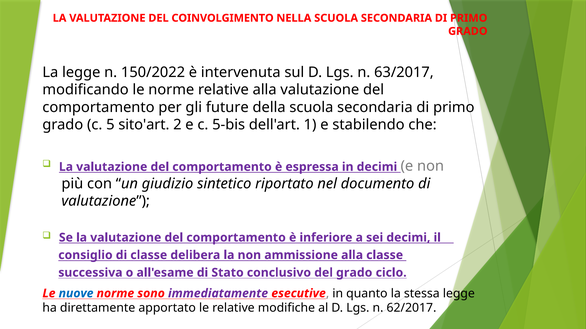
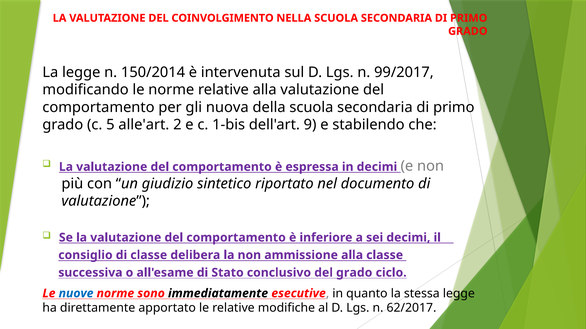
150/2022: 150/2022 -> 150/2014 (153, 72)
63/2017: 63/2017 -> 99/2017 (404, 72)
future: future -> nuova (227, 107)
sito'art: sito'art -> alle'art (144, 125)
5-bis: 5-bis -> 1-bis (229, 125)
1: 1 -> 9 (310, 125)
immediatamente colour: purple -> black (218, 294)
